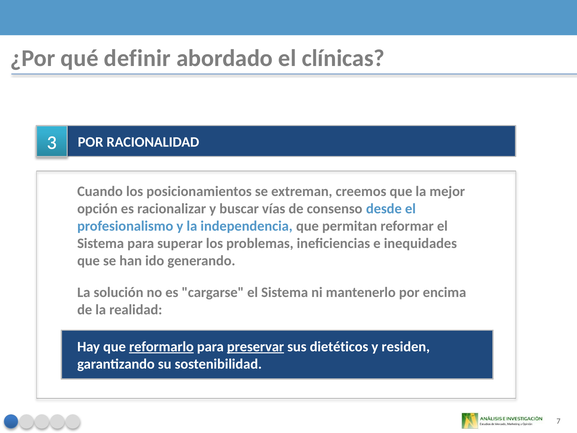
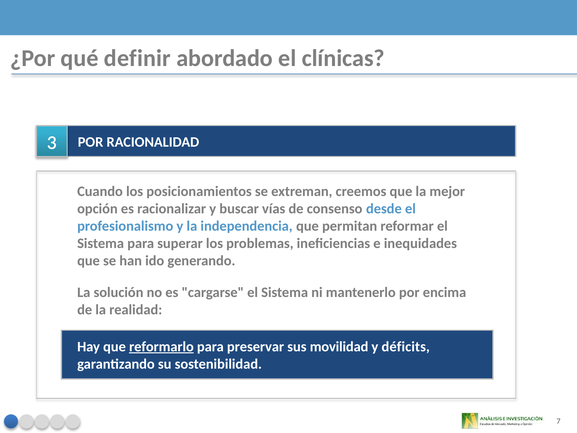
preservar underline: present -> none (256, 346)
dietéticos: dietéticos -> movilidad (339, 346)
residen: residen -> déficits (406, 346)
